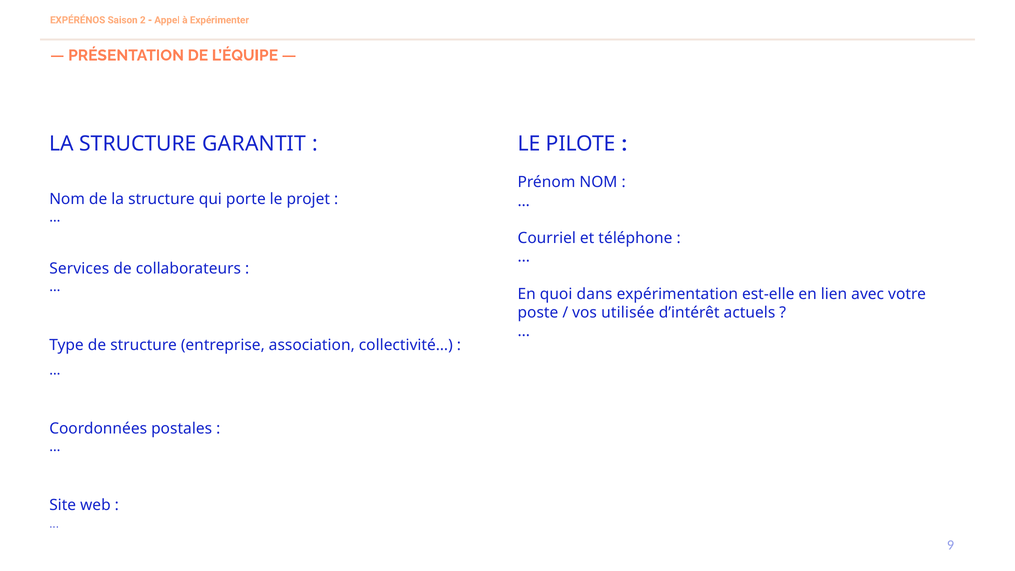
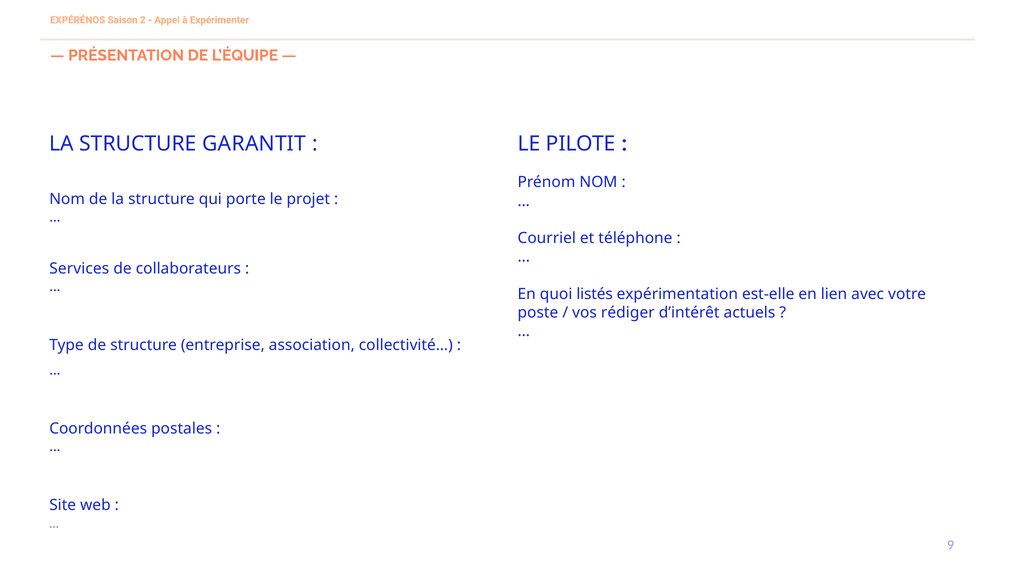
dans: dans -> listés (595, 294)
utilisée: utilisée -> rédiger (628, 313)
